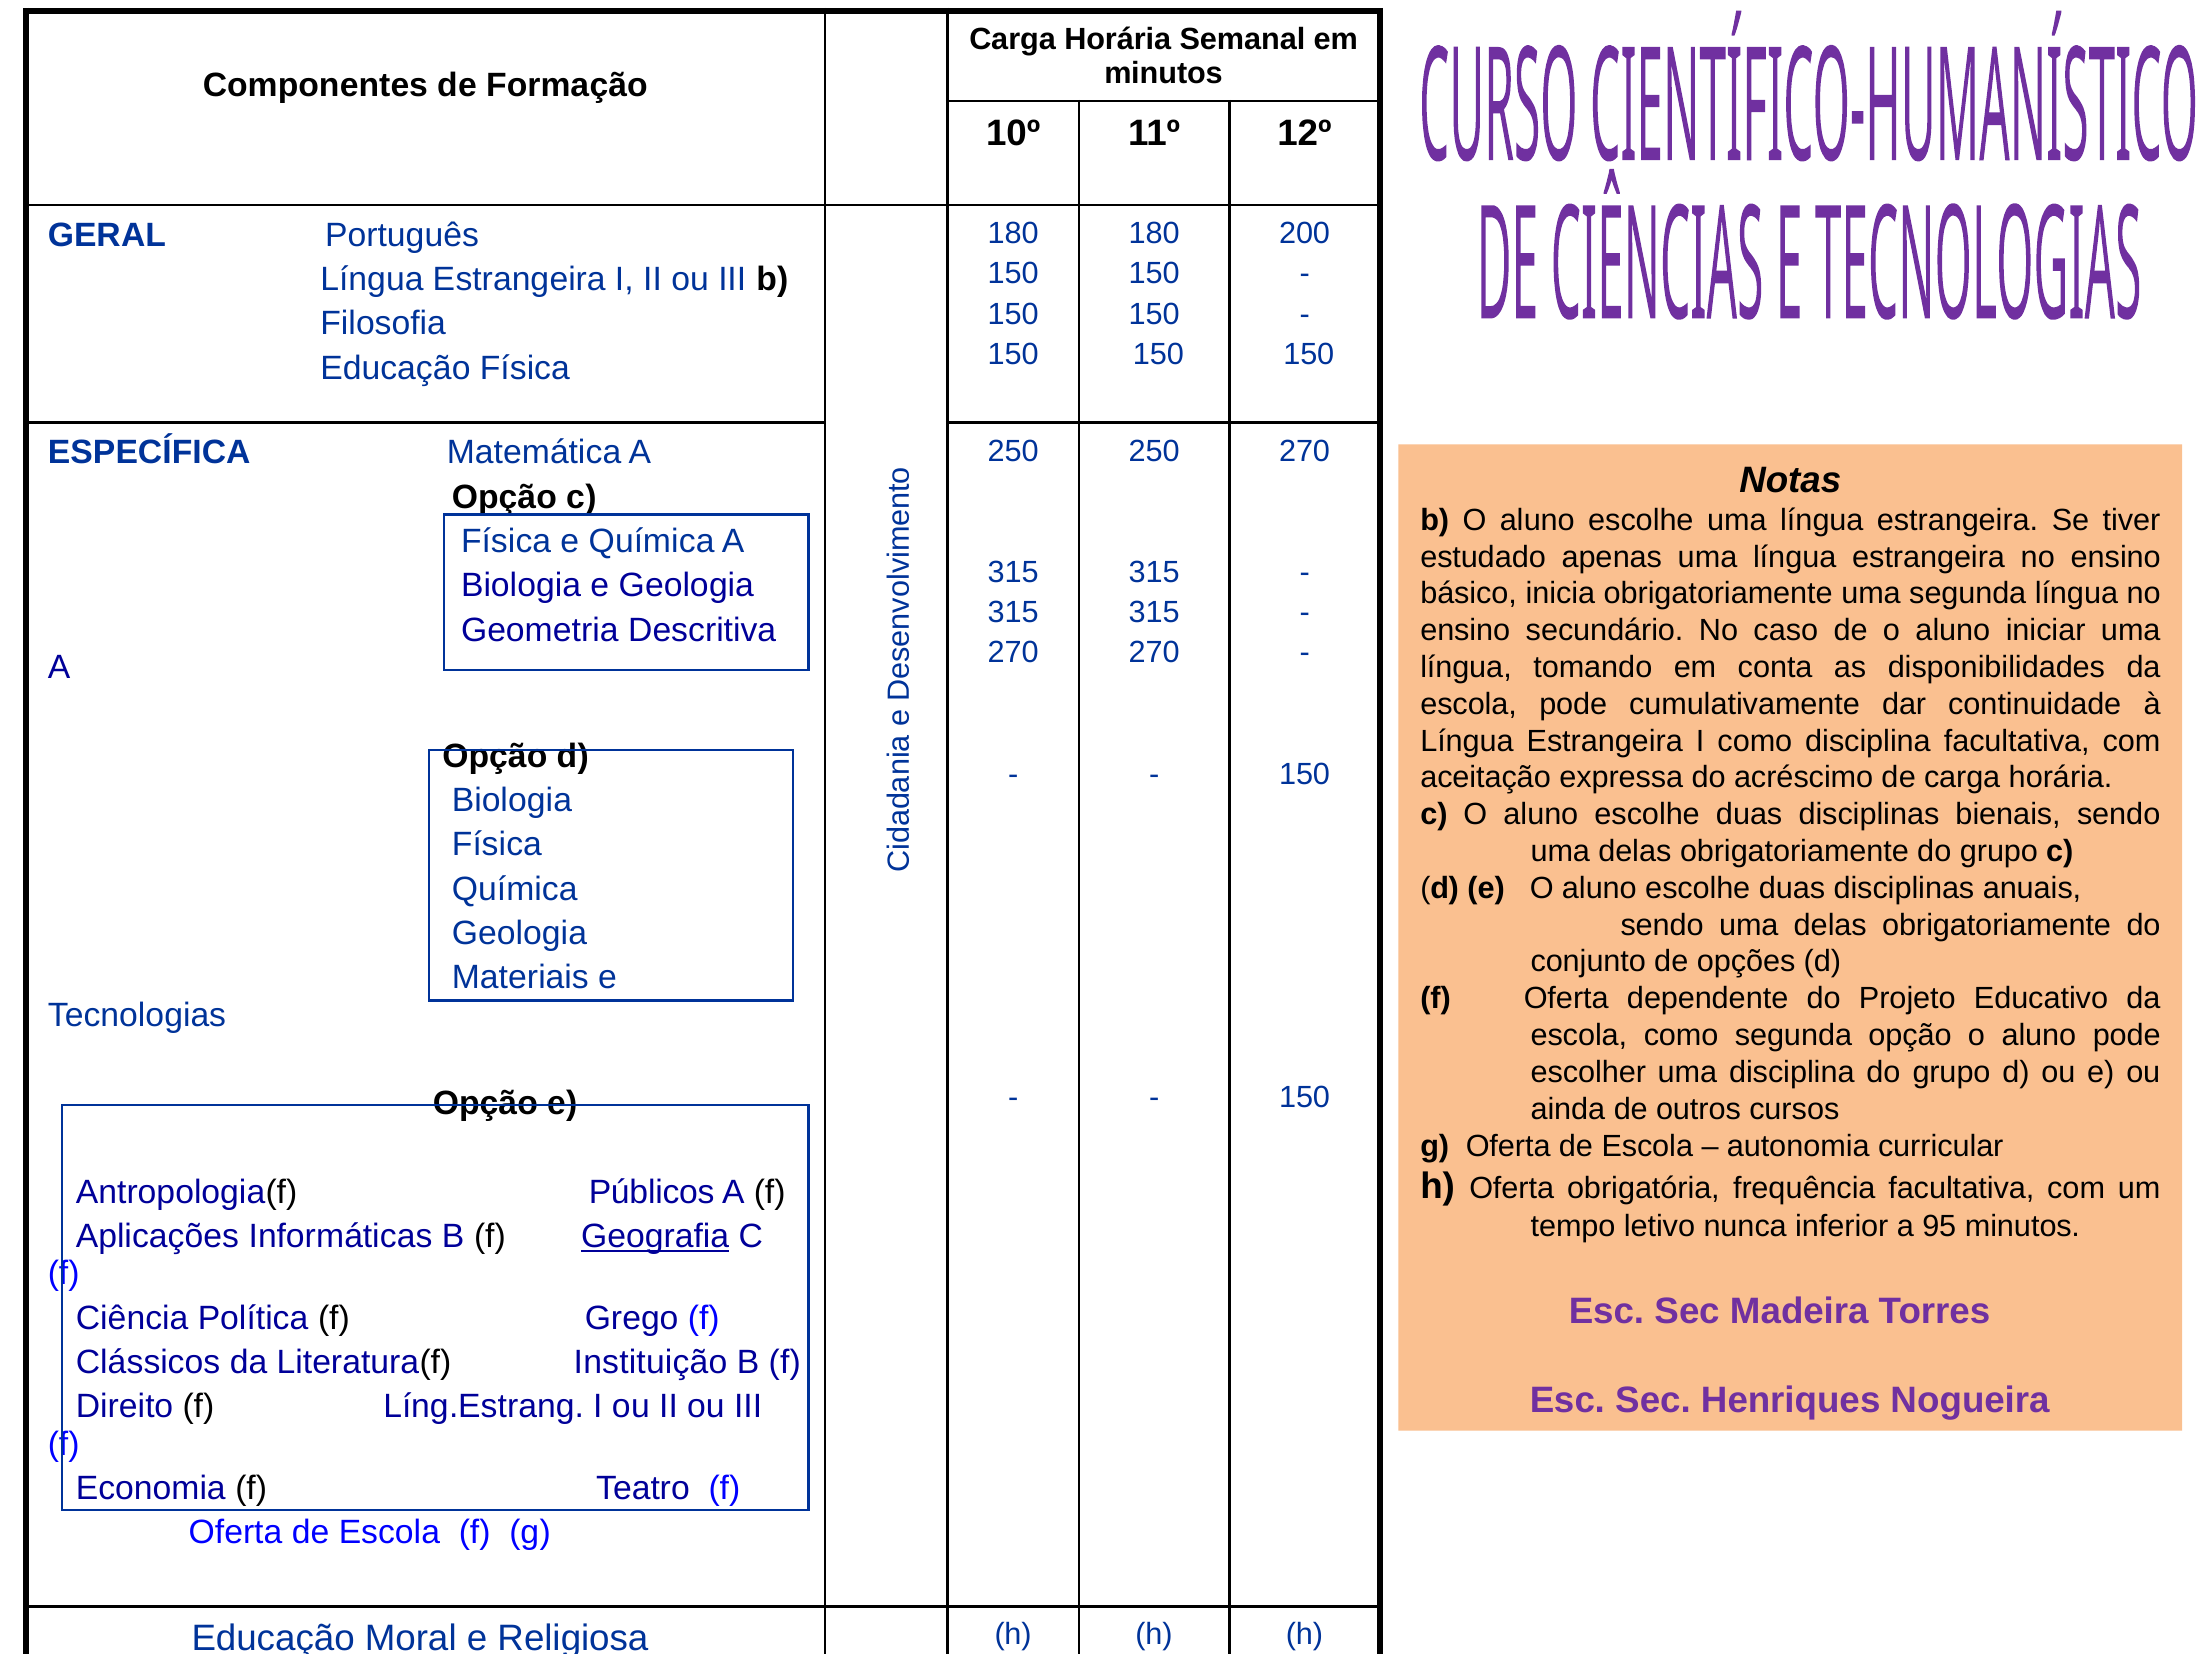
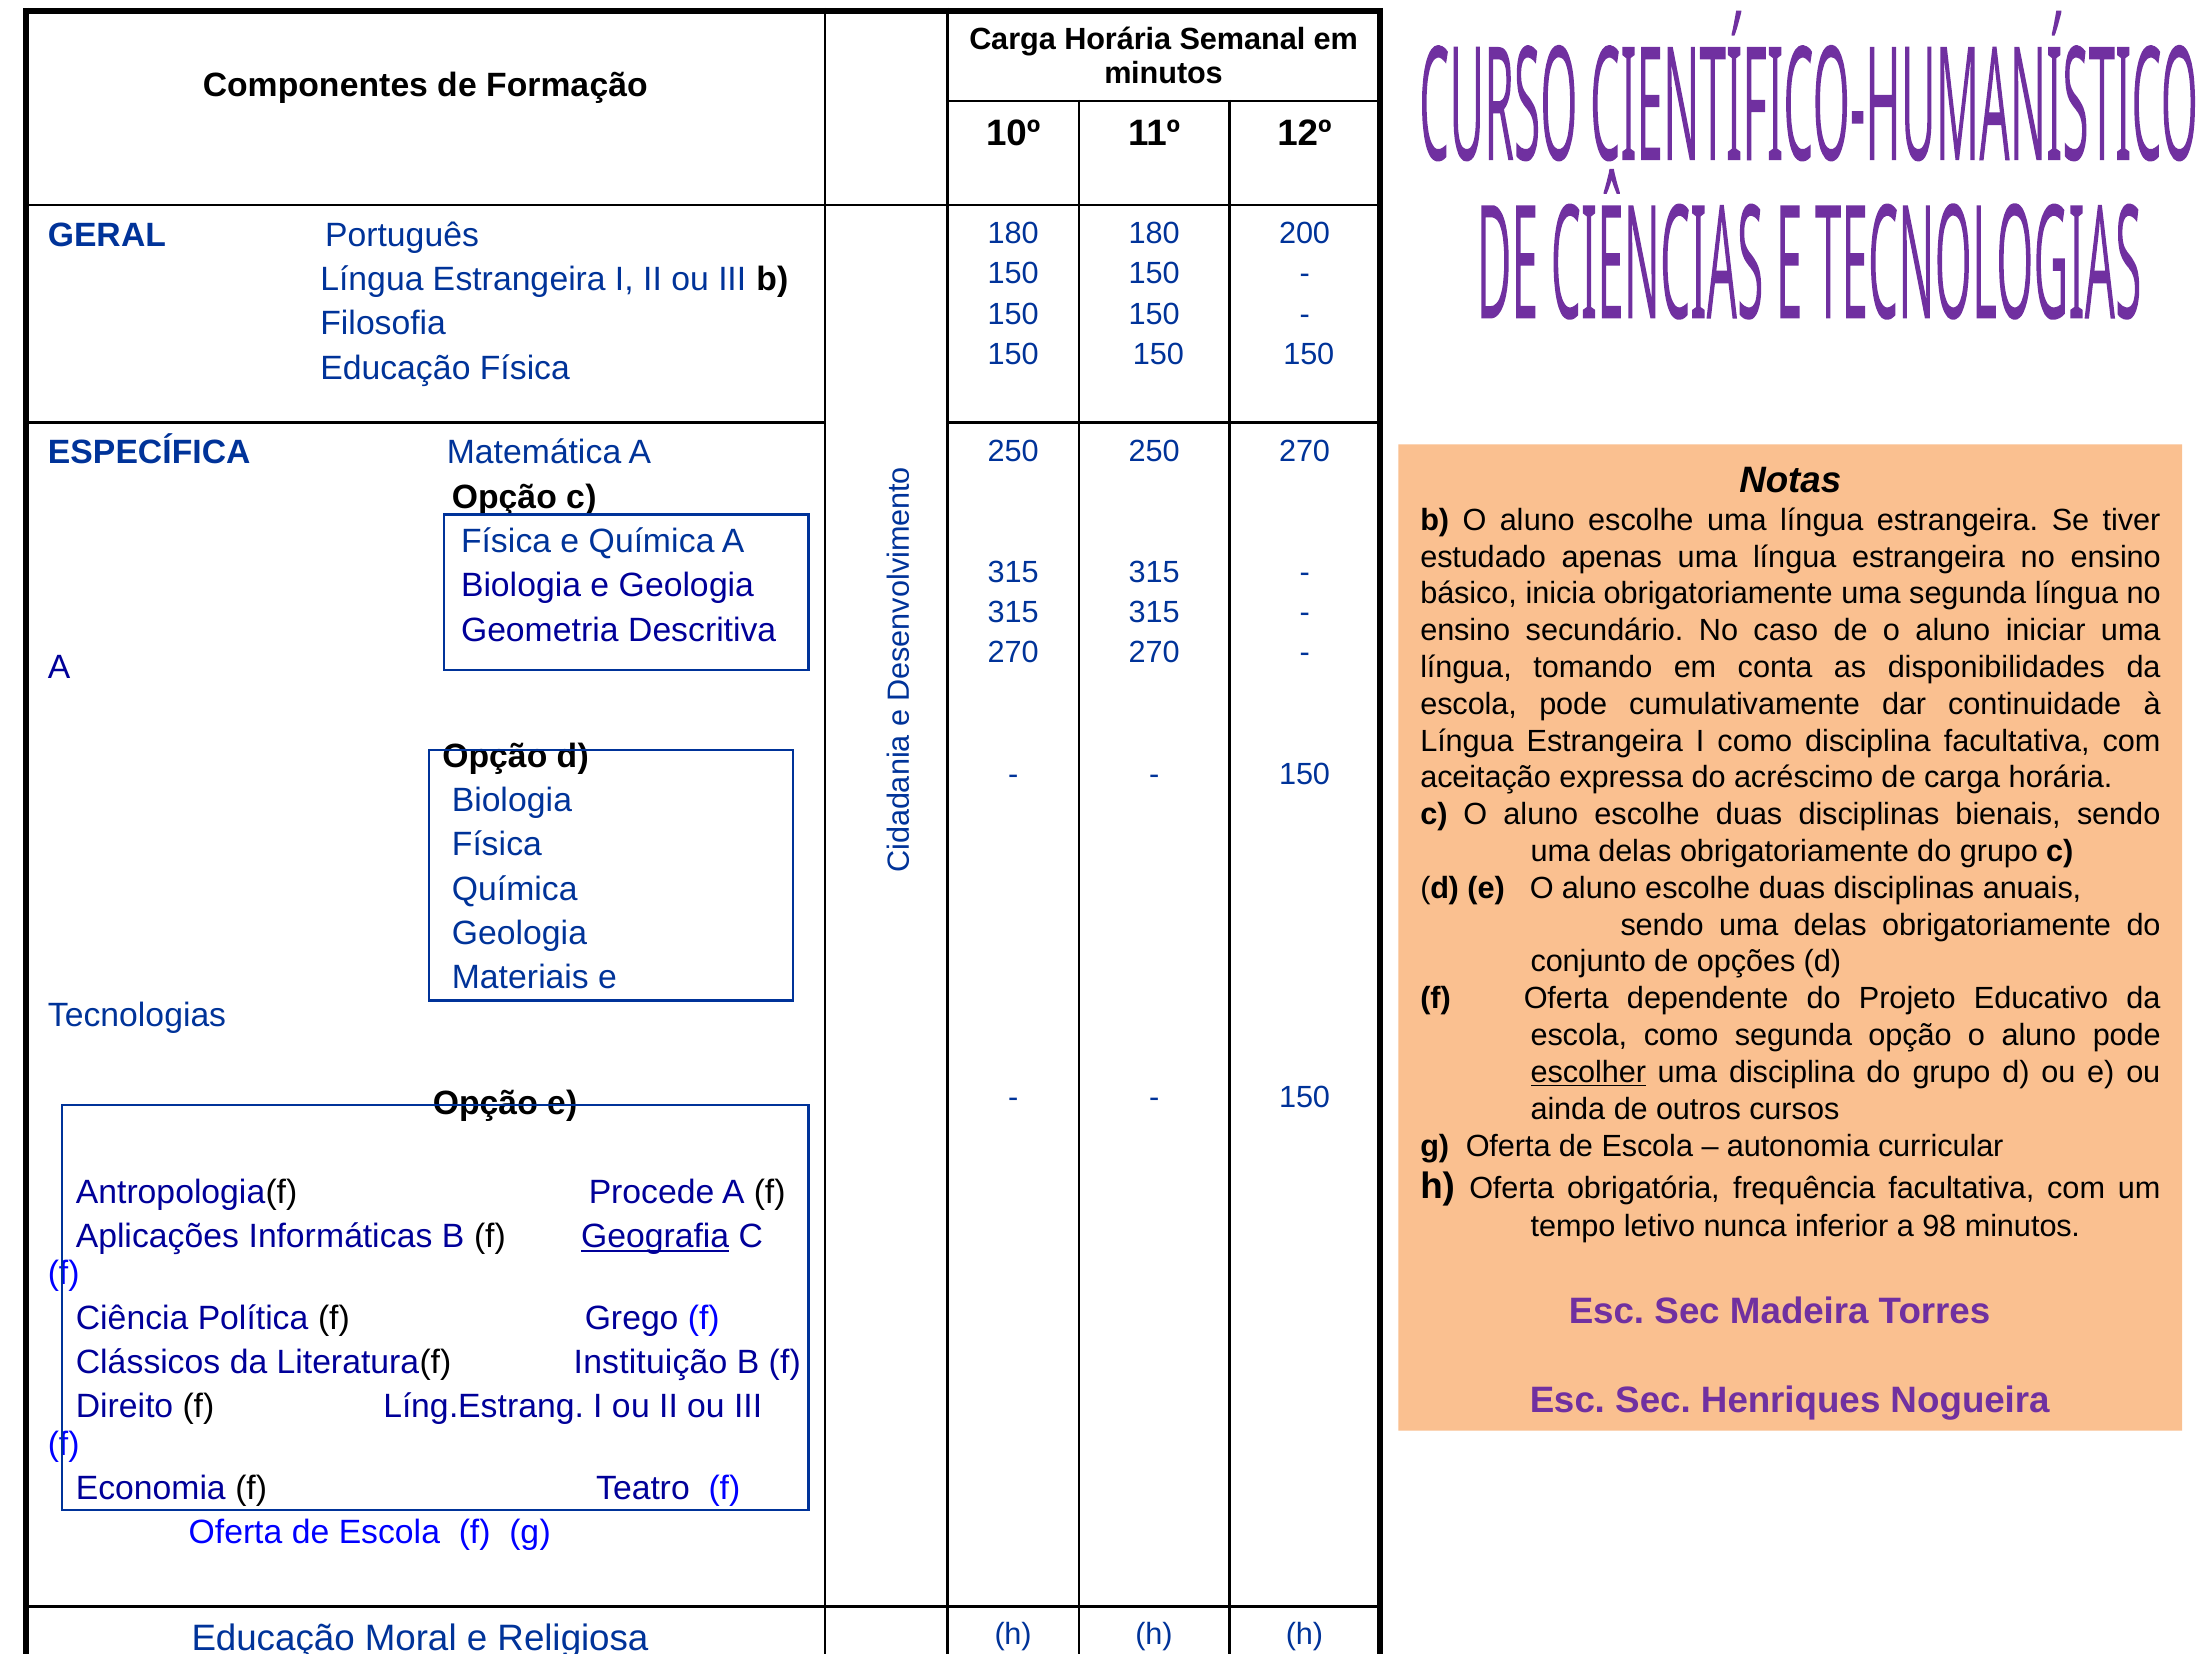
escolher underline: none -> present (1588, 1073)
Públicos: Públicos -> Procede (652, 1192)
95: 95 -> 98 (1939, 1227)
